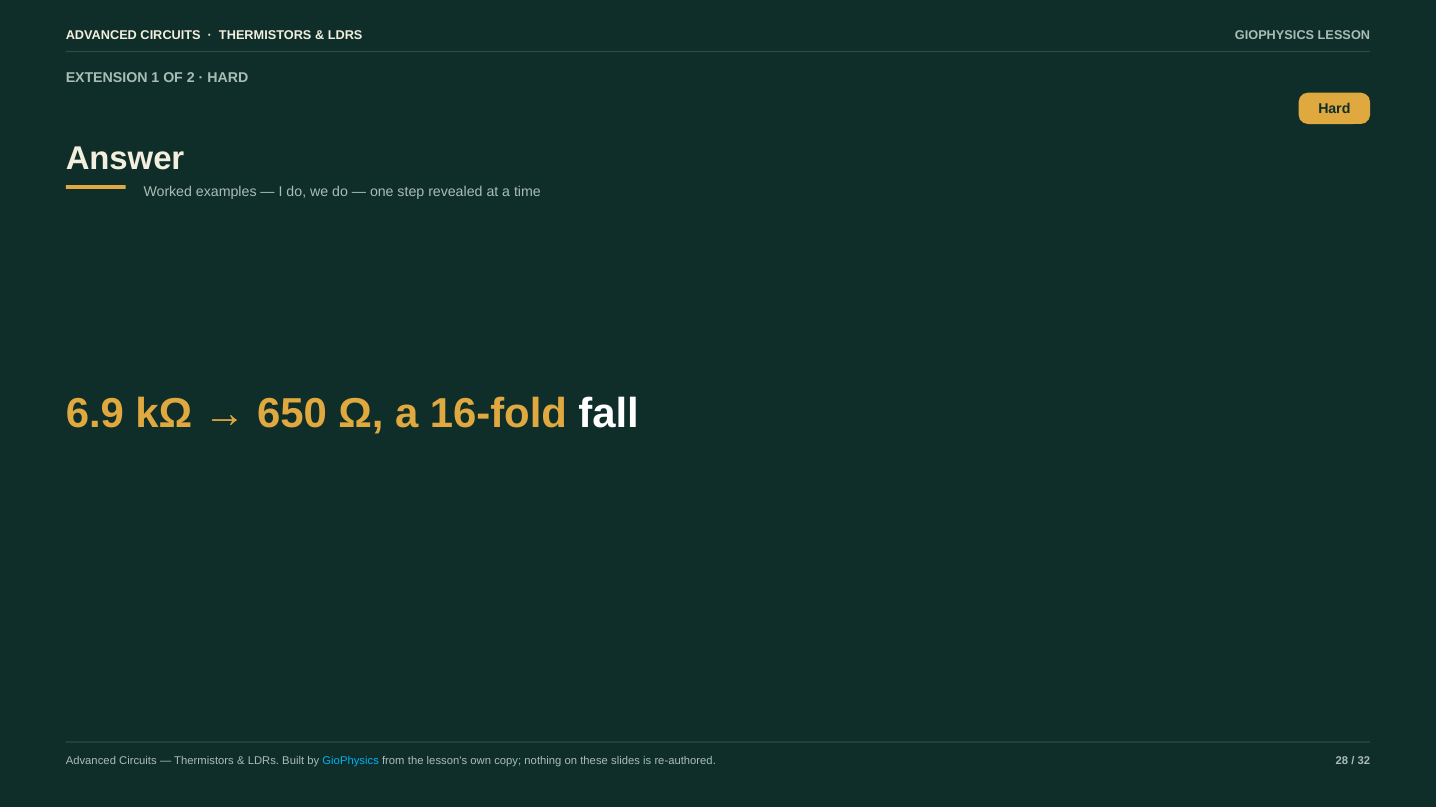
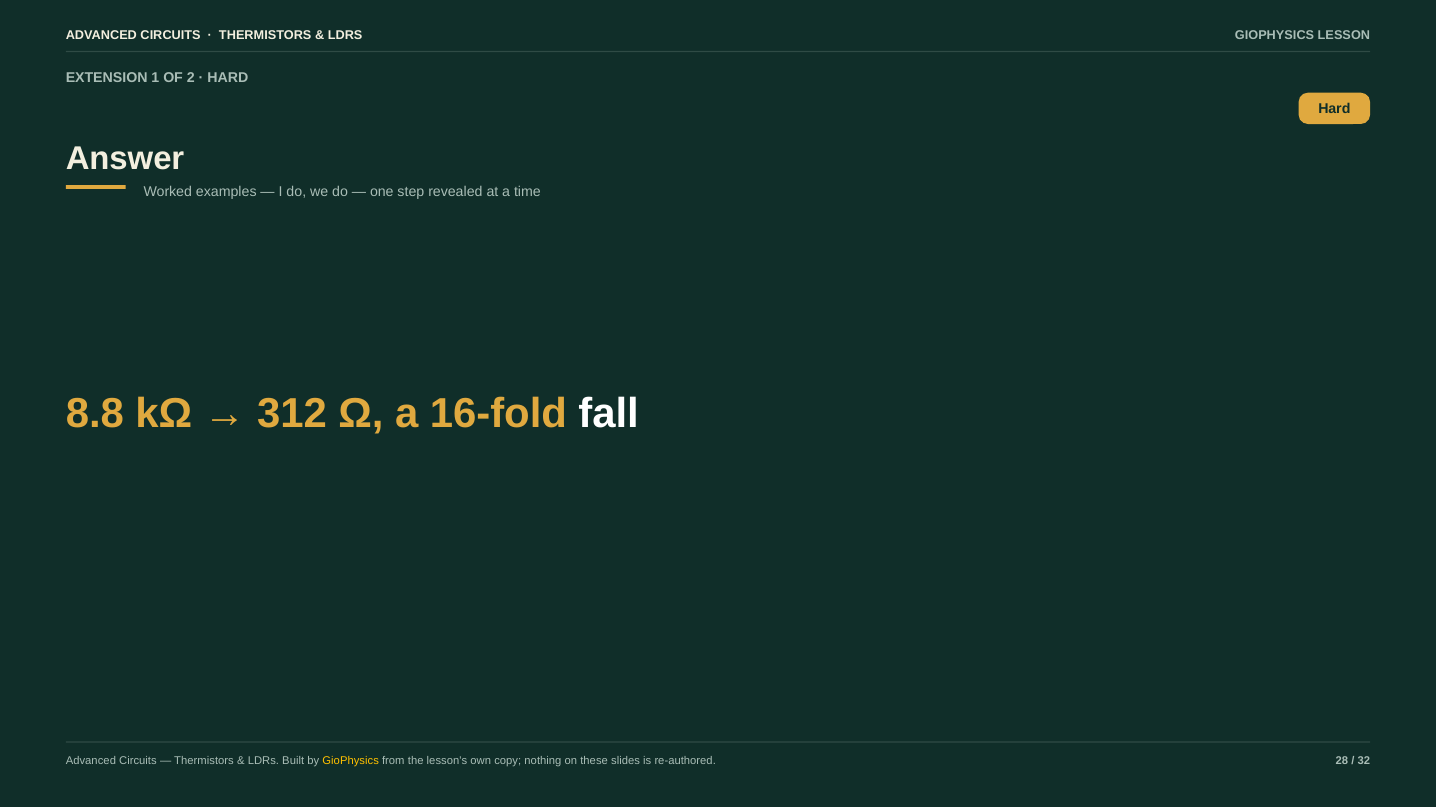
6.9: 6.9 -> 8.8 (95, 414)
650: 650 -> 312 (292, 414)
GioPhysics colour: light blue -> yellow (351, 761)
